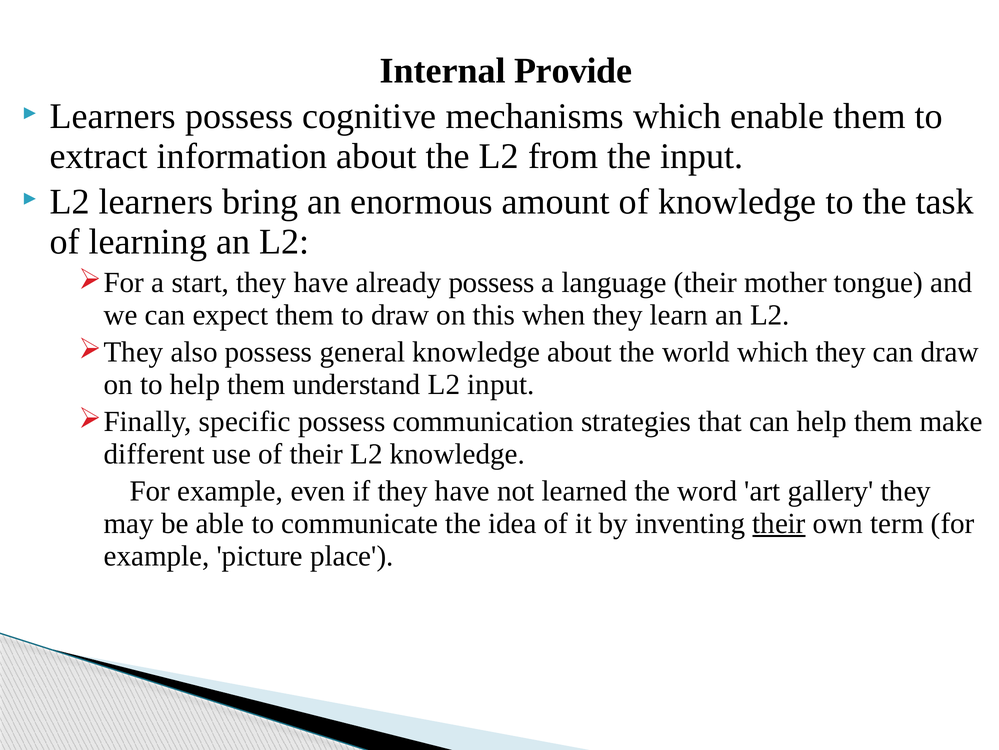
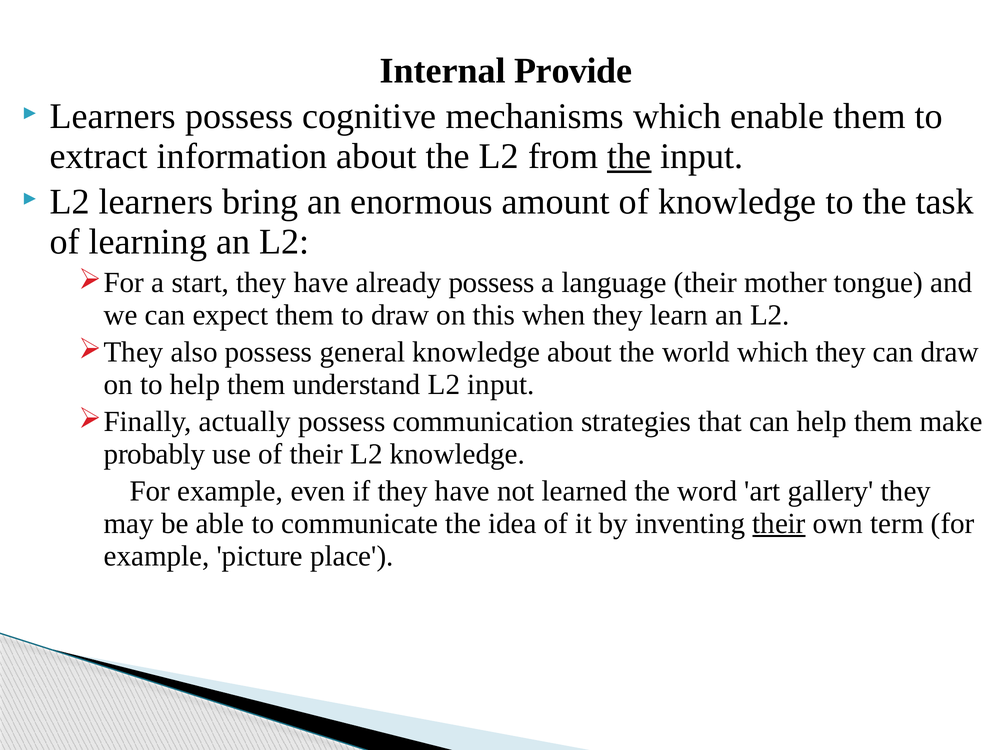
the underline: none -> present (629, 156)
specific: specific -> actually (245, 421)
different: different -> probably (154, 454)
